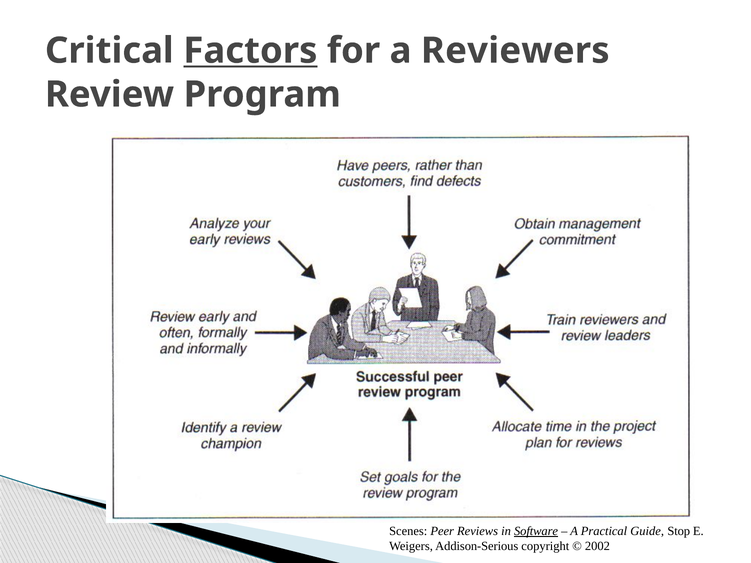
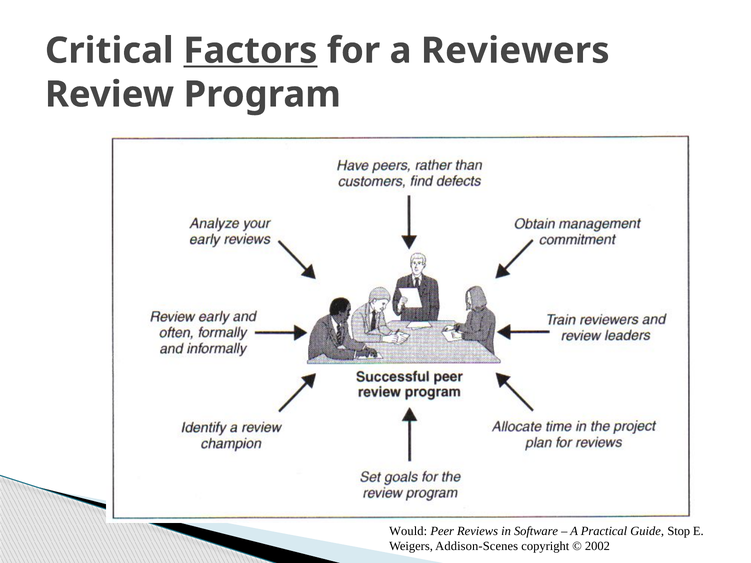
Scenes: Scenes -> Would (408, 531)
Software underline: present -> none (536, 531)
Addison-Serious: Addison-Serious -> Addison-Scenes (477, 546)
